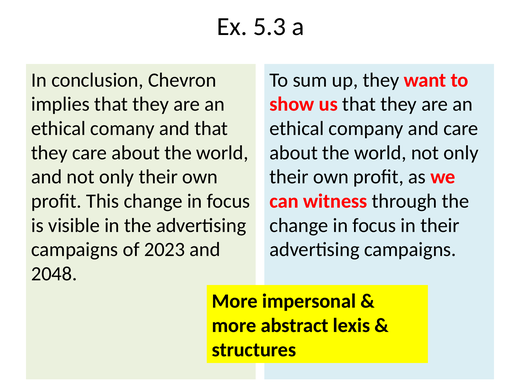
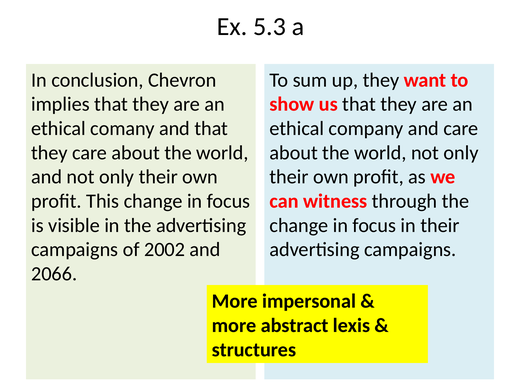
2023: 2023 -> 2002 (165, 250)
2048: 2048 -> 2066 (54, 274)
